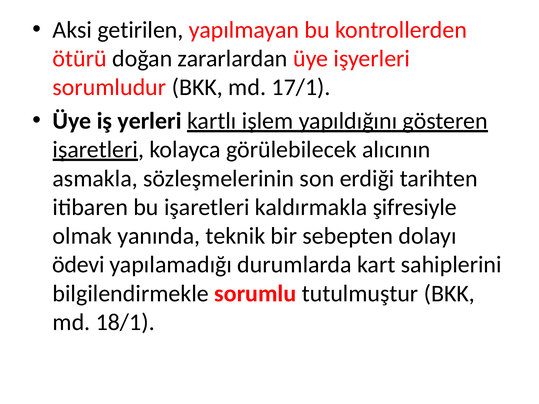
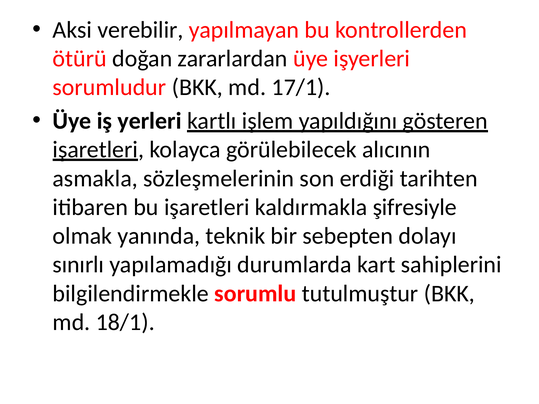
getirilen: getirilen -> verebilir (140, 30)
ödevi: ödevi -> sınırlı (78, 265)
